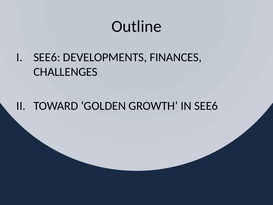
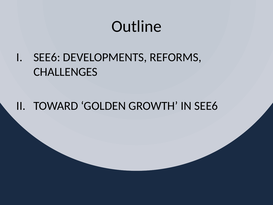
FINANCES: FINANCES -> REFORMS (176, 57)
